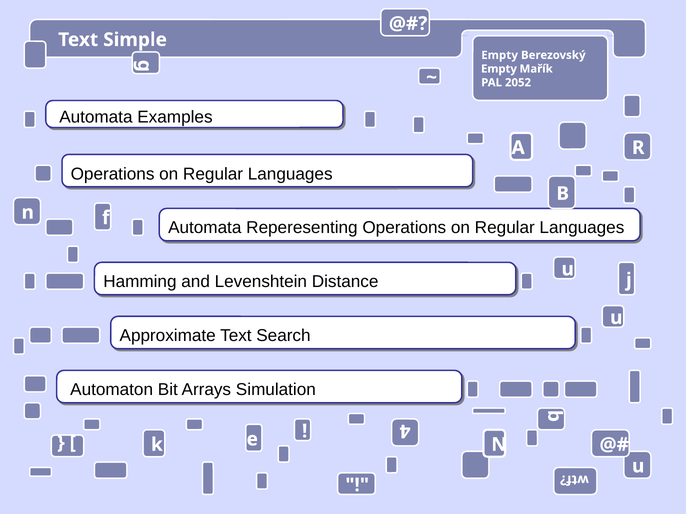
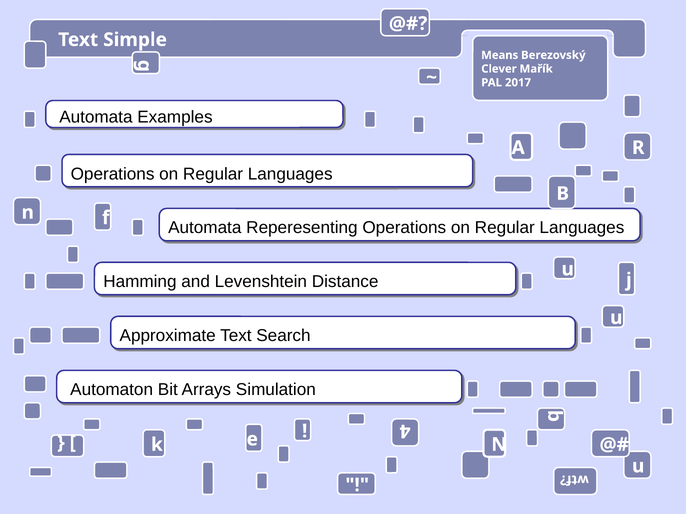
Empty: Empty -> Means (500, 55)
Empty: Empty -> Clever (499, 69)
2052: 2052 -> 2017 (518, 83)
